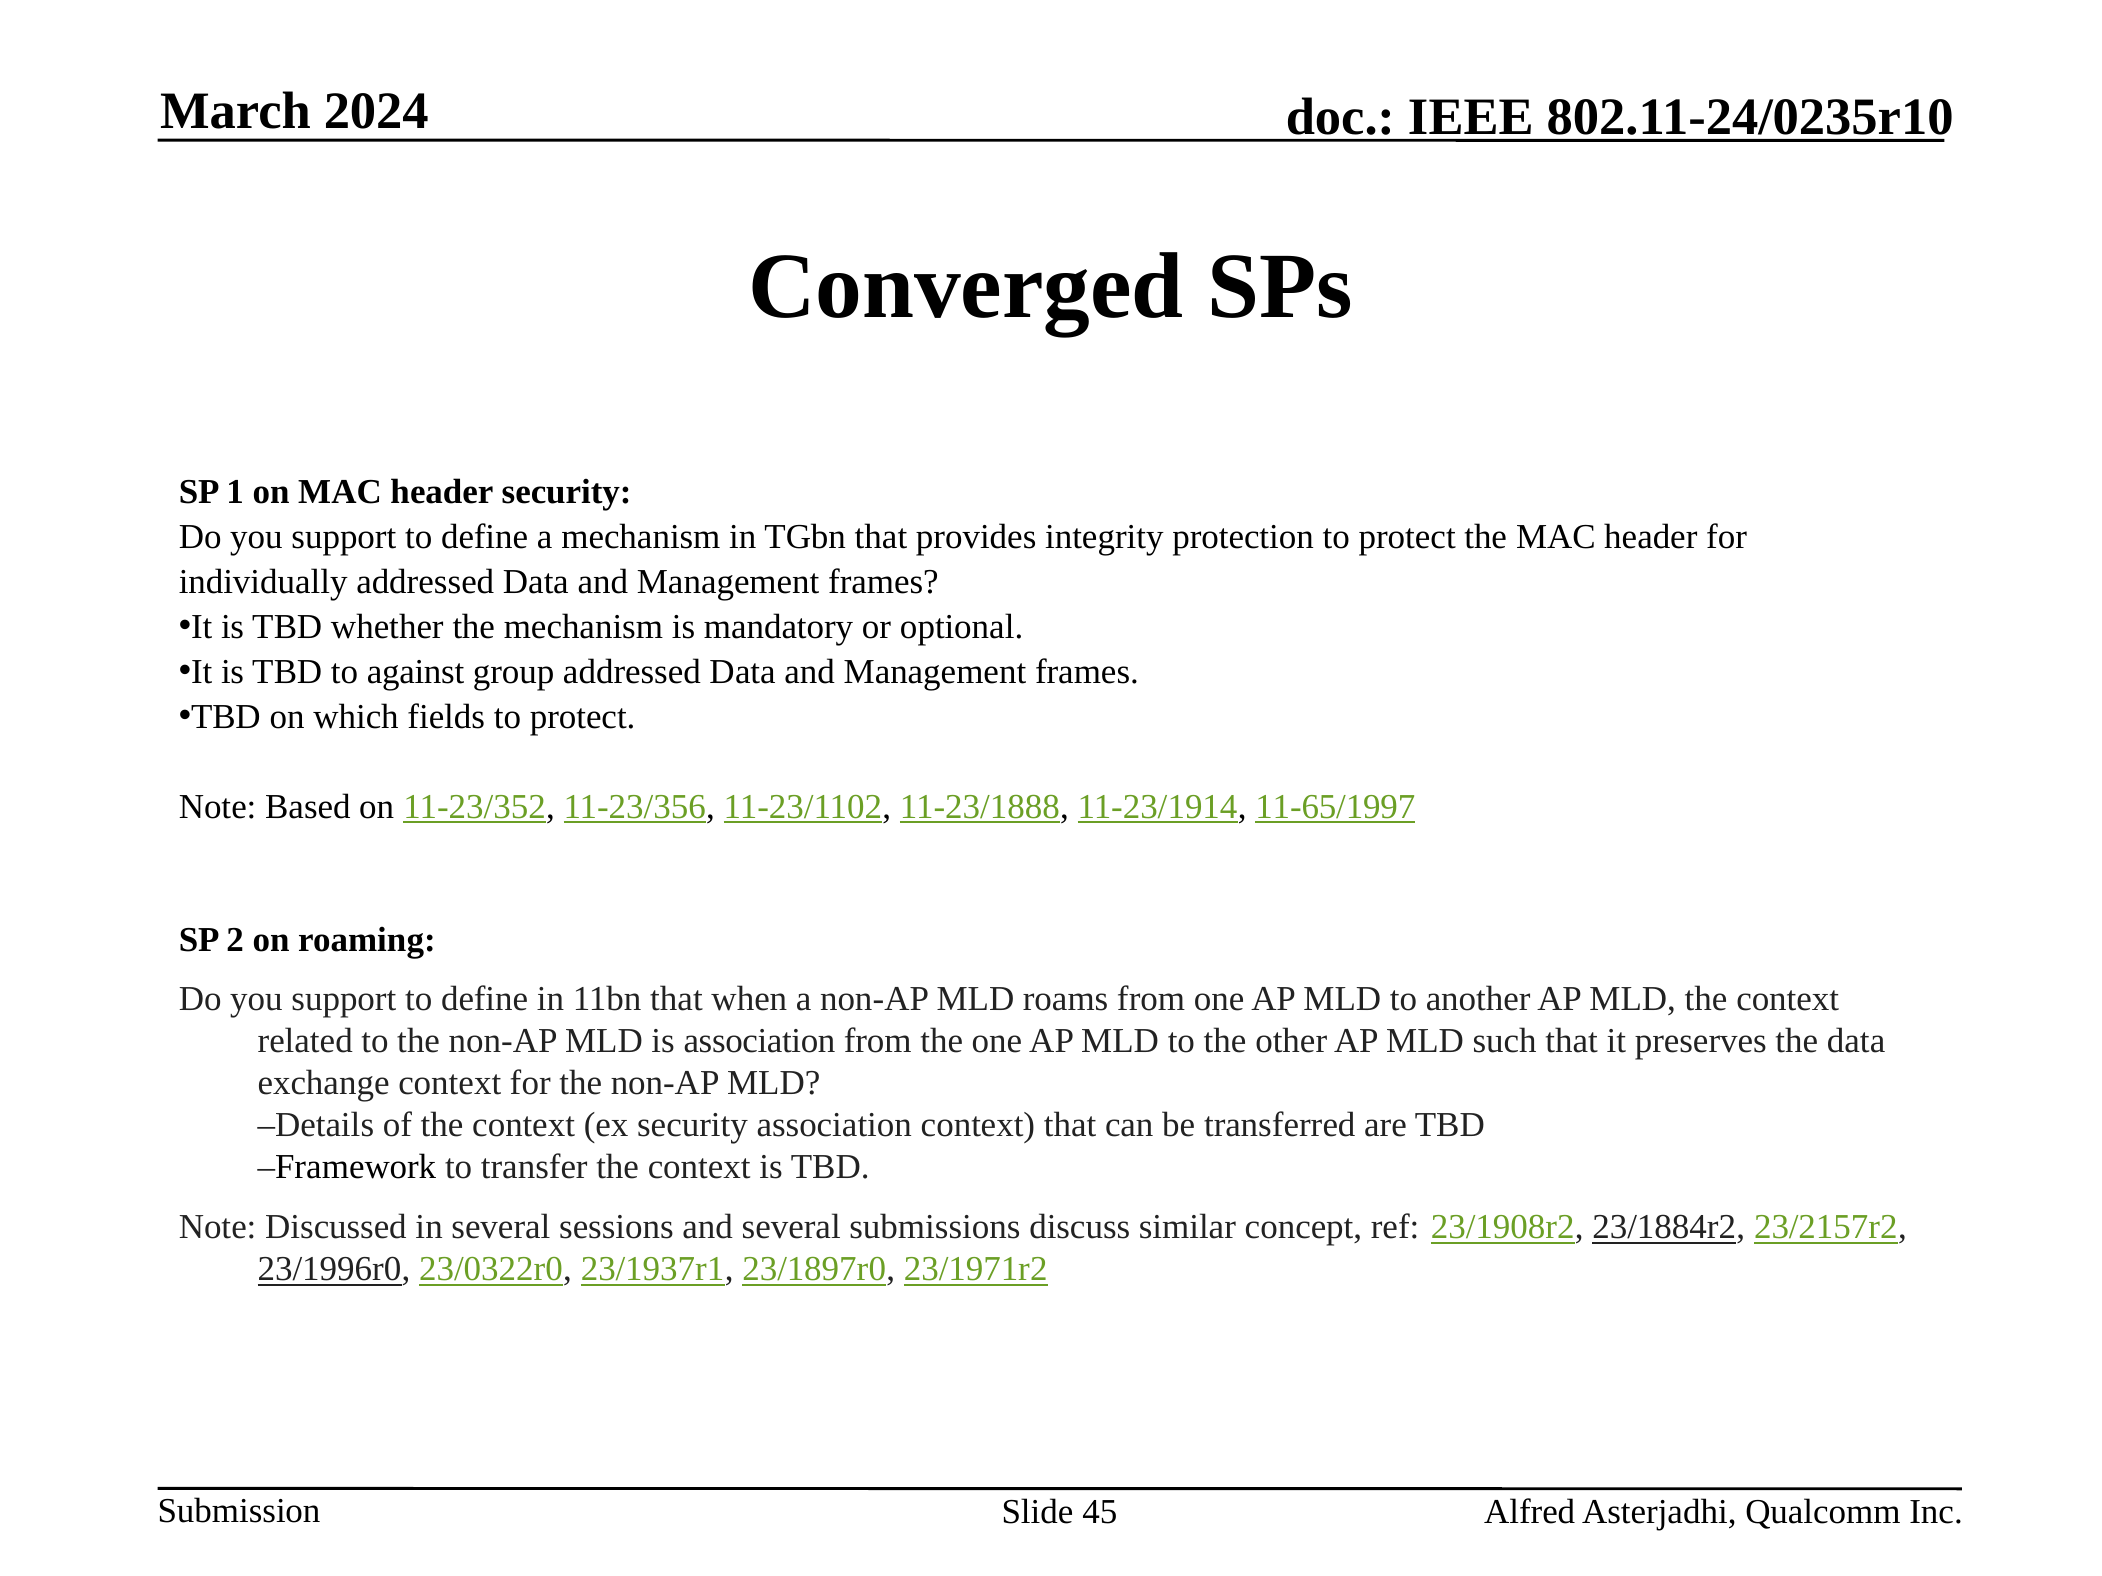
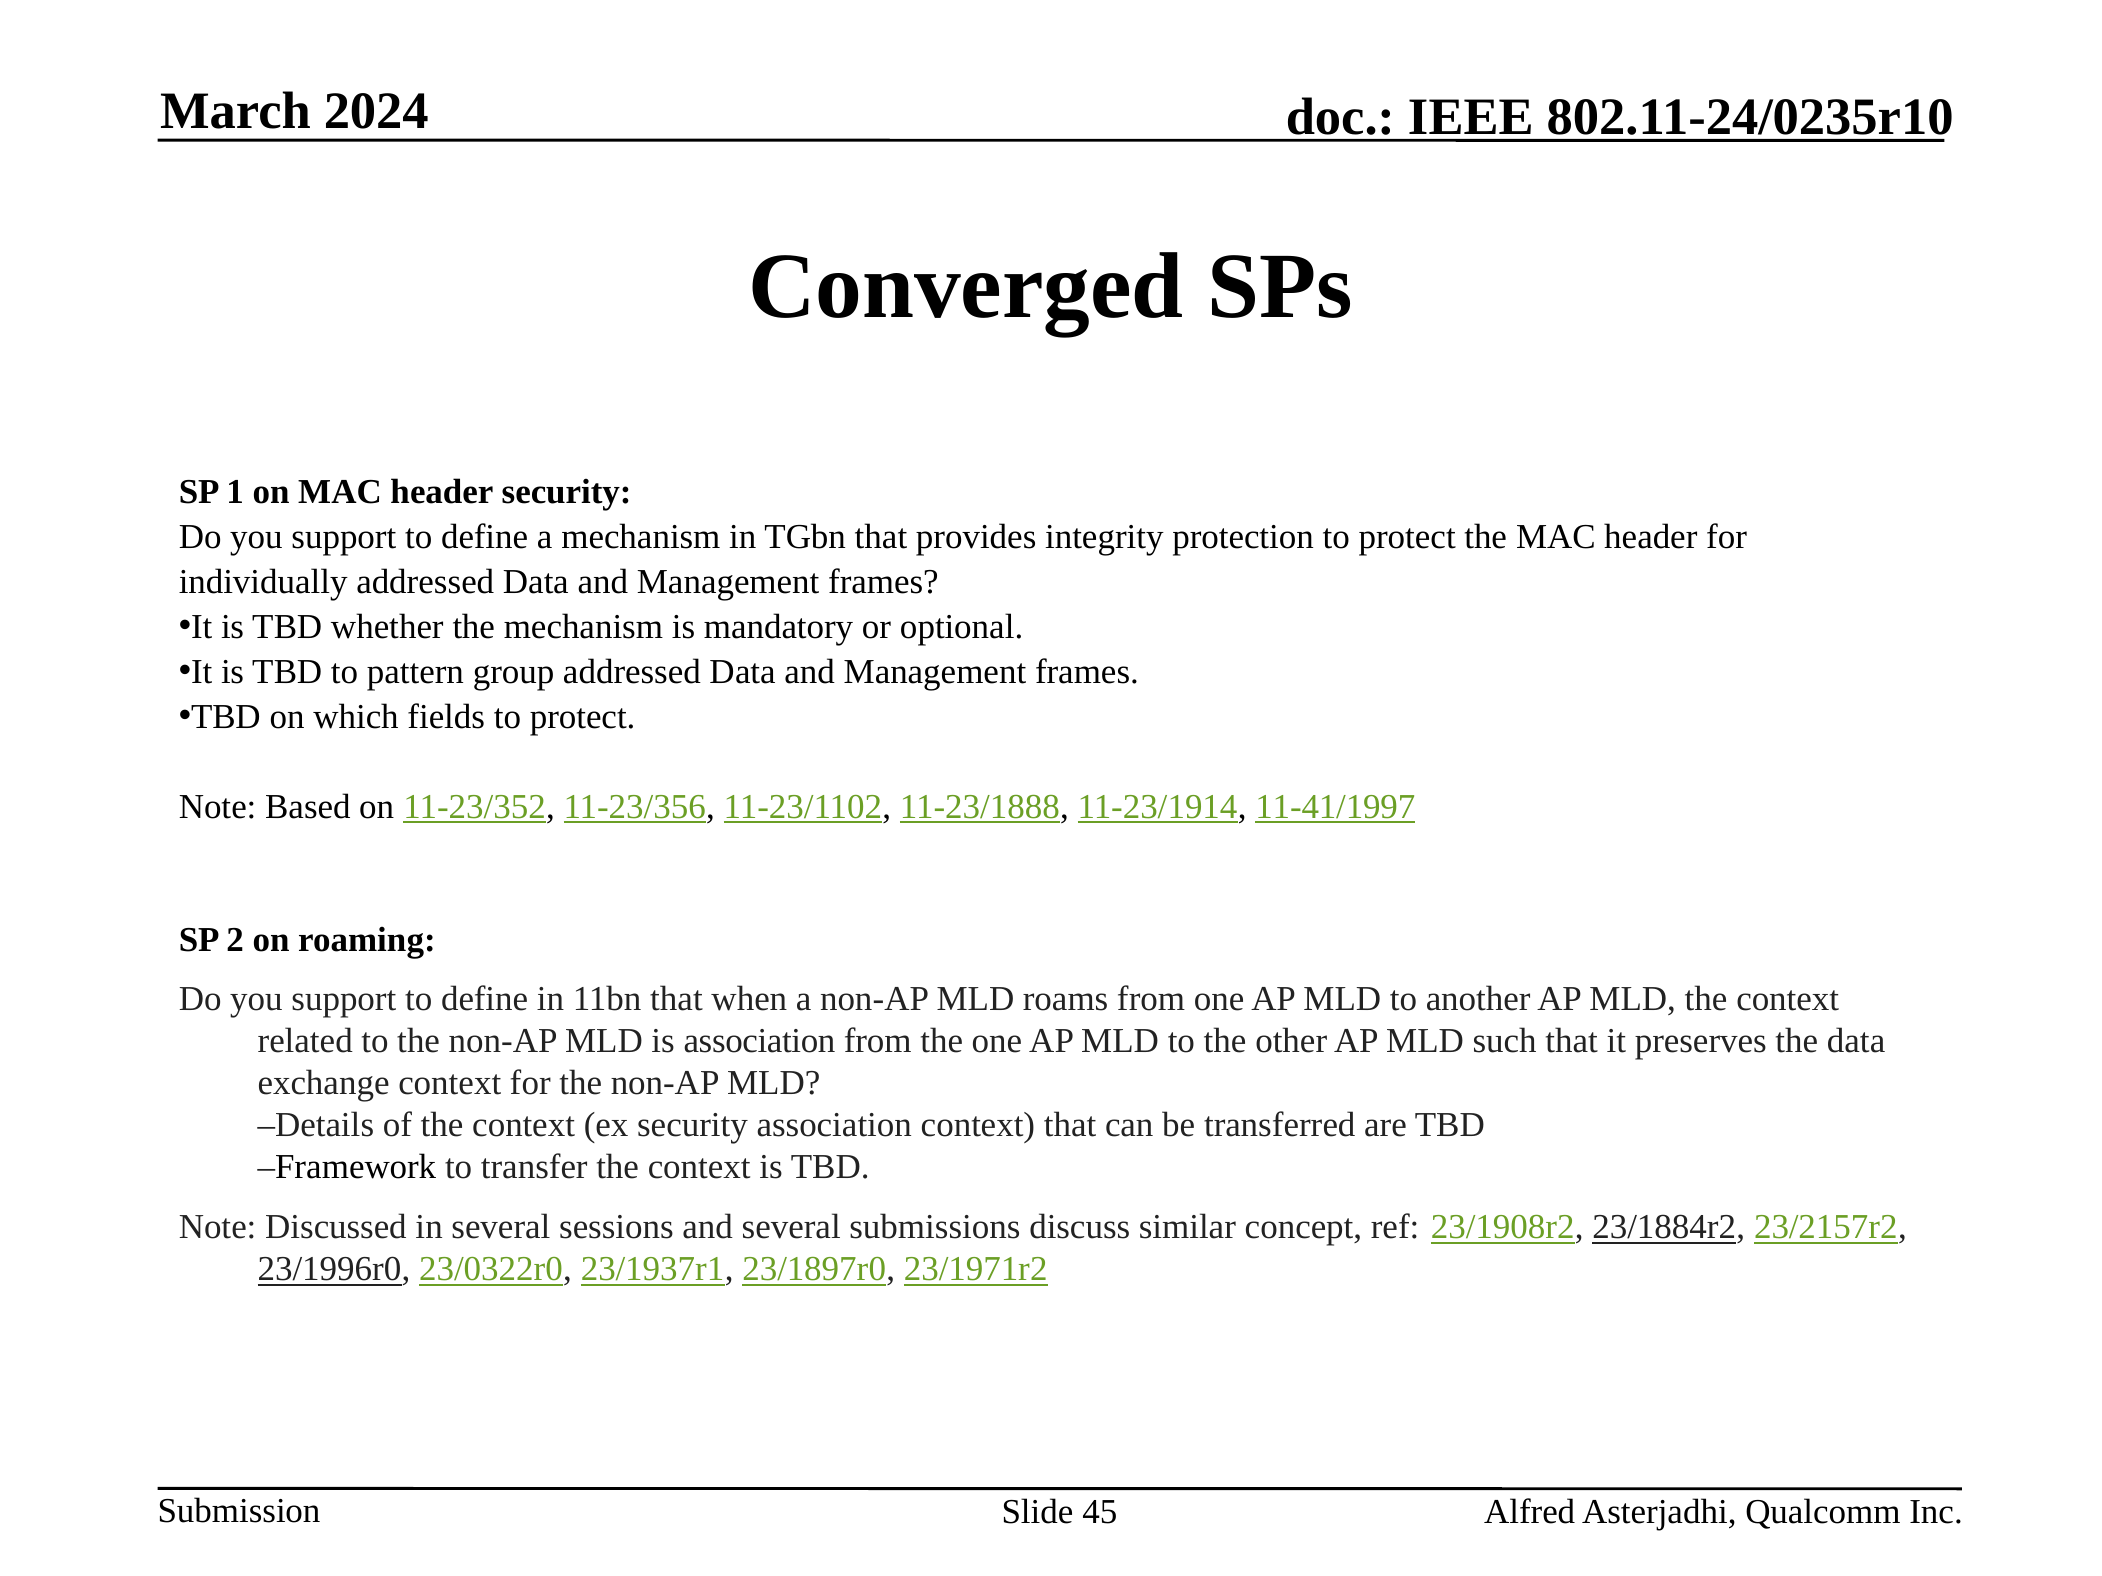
against: against -> pattern (415, 672)
11-65/1997: 11-65/1997 -> 11-41/1997 (1335, 807)
